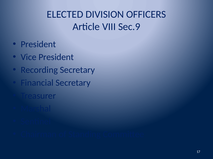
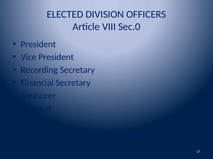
Sec.9: Sec.9 -> Sec.0 (129, 27)
